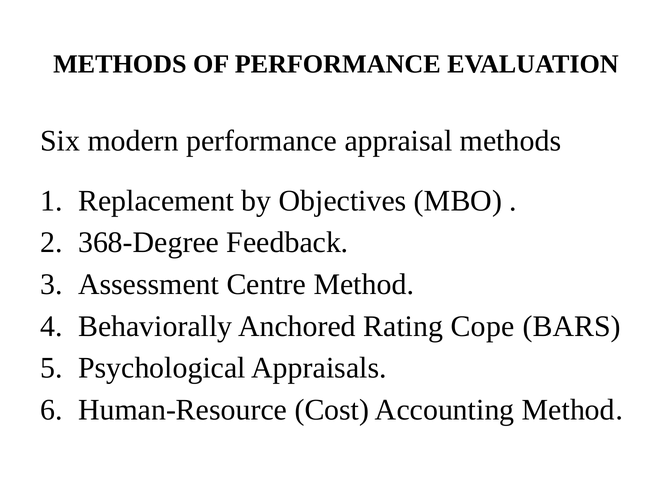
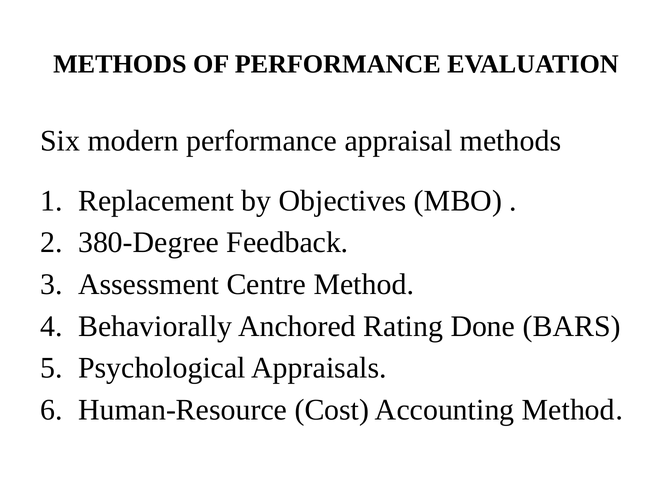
368-Degree: 368-Degree -> 380-Degree (149, 243)
Cope: Cope -> Done (483, 326)
